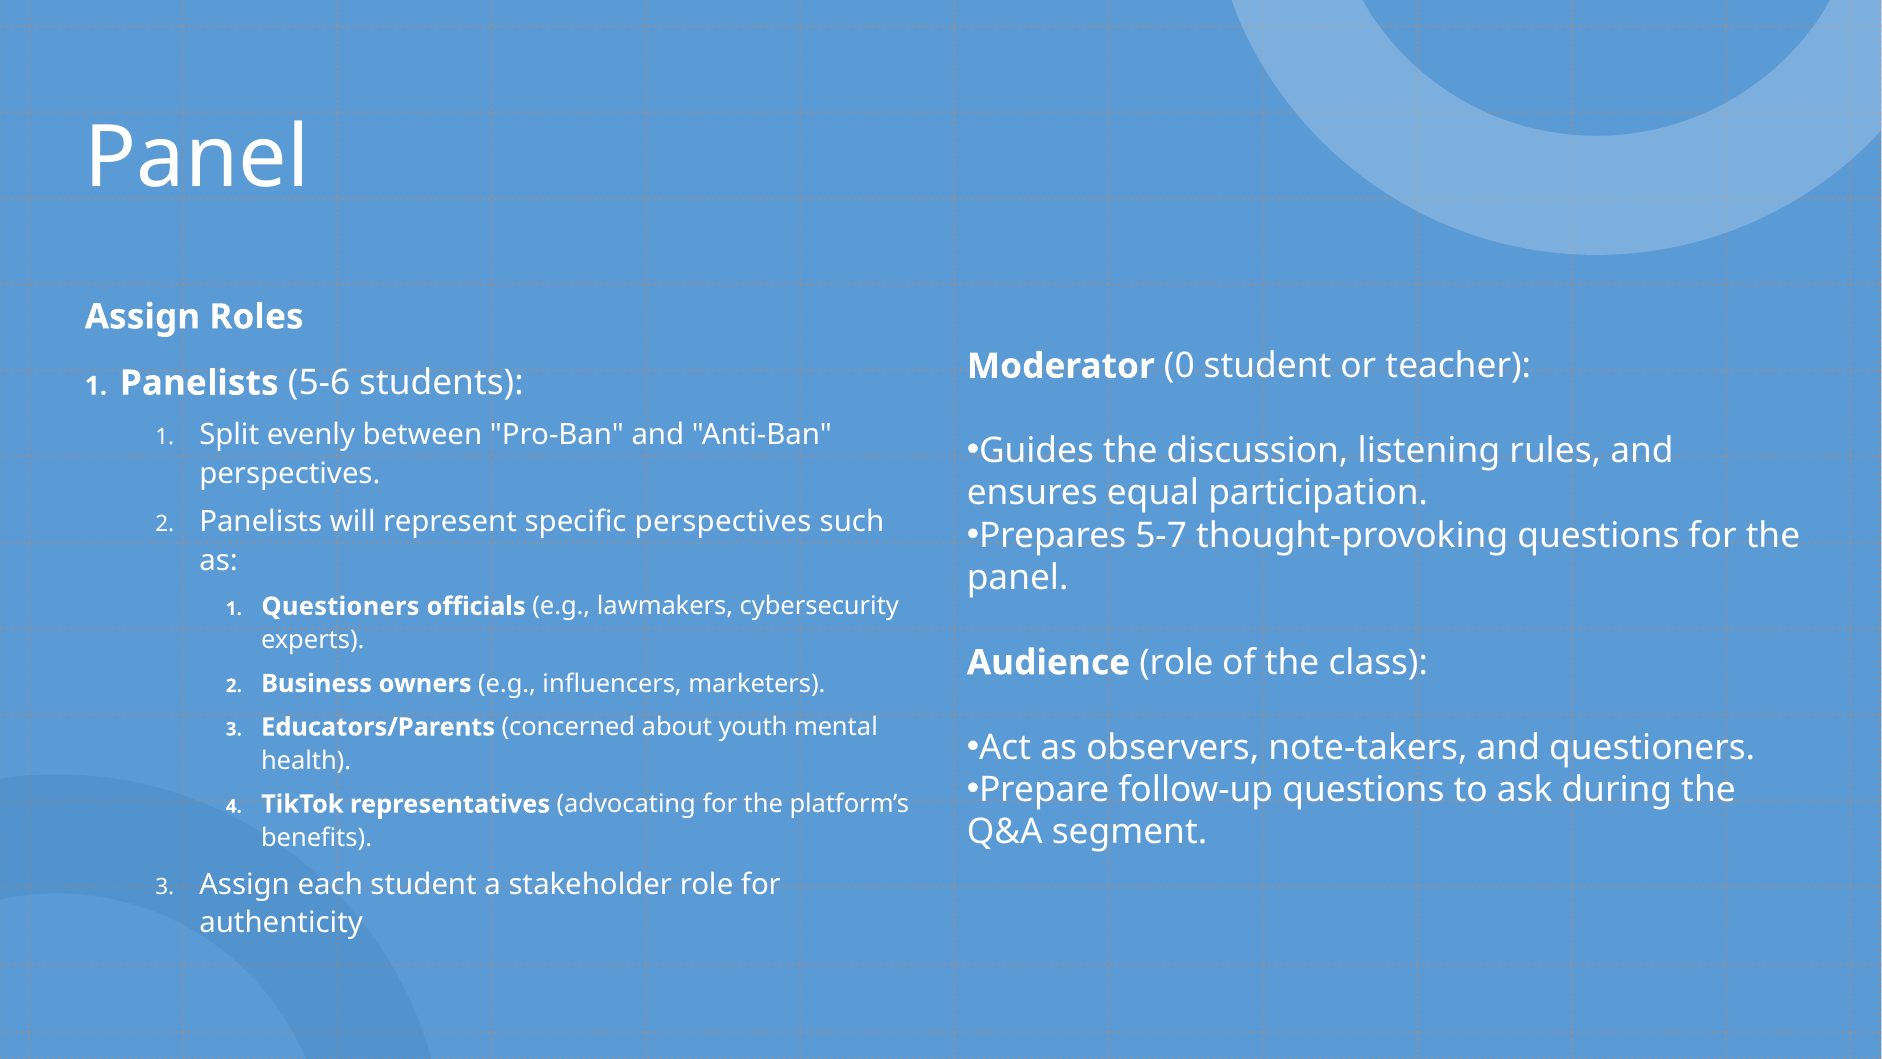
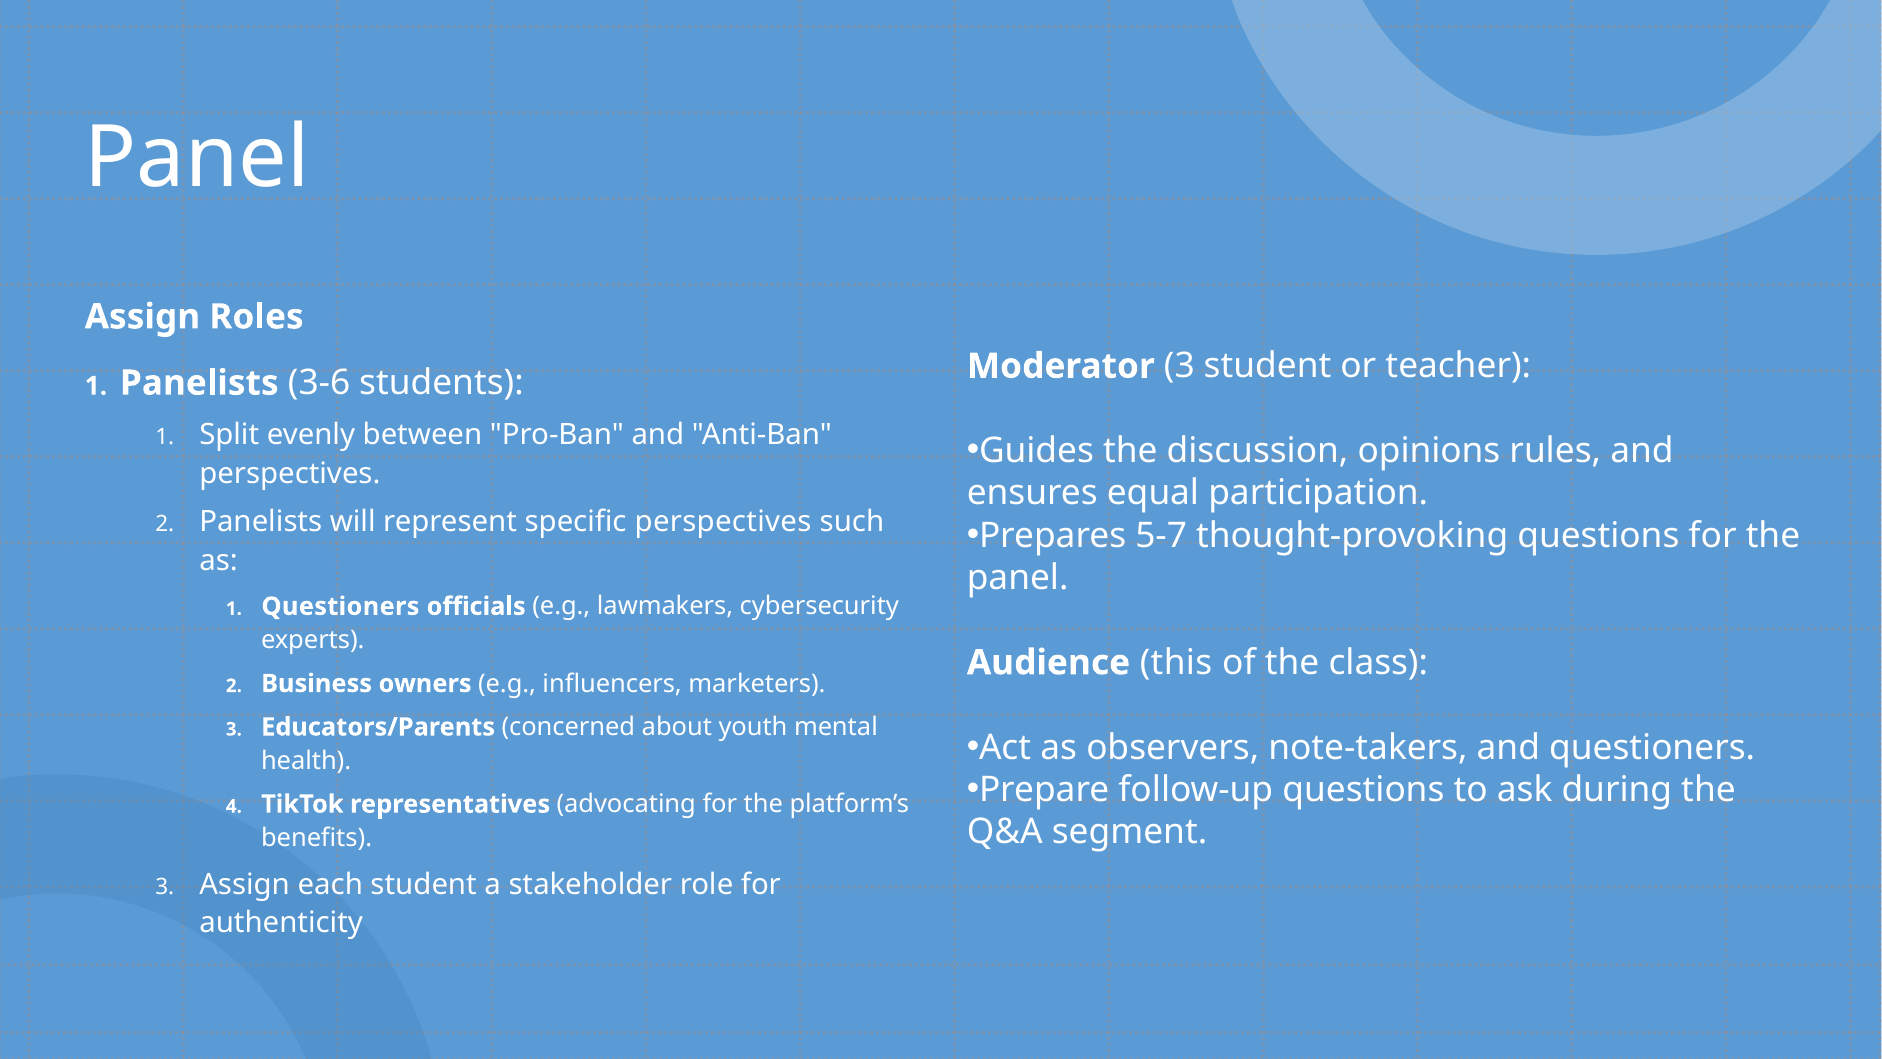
Moderator 0: 0 -> 3 (1179, 366)
5-6: 5-6 -> 3-6 (319, 383)
listening: listening -> opinions (1429, 451)
Audience role: role -> this (1176, 662)
